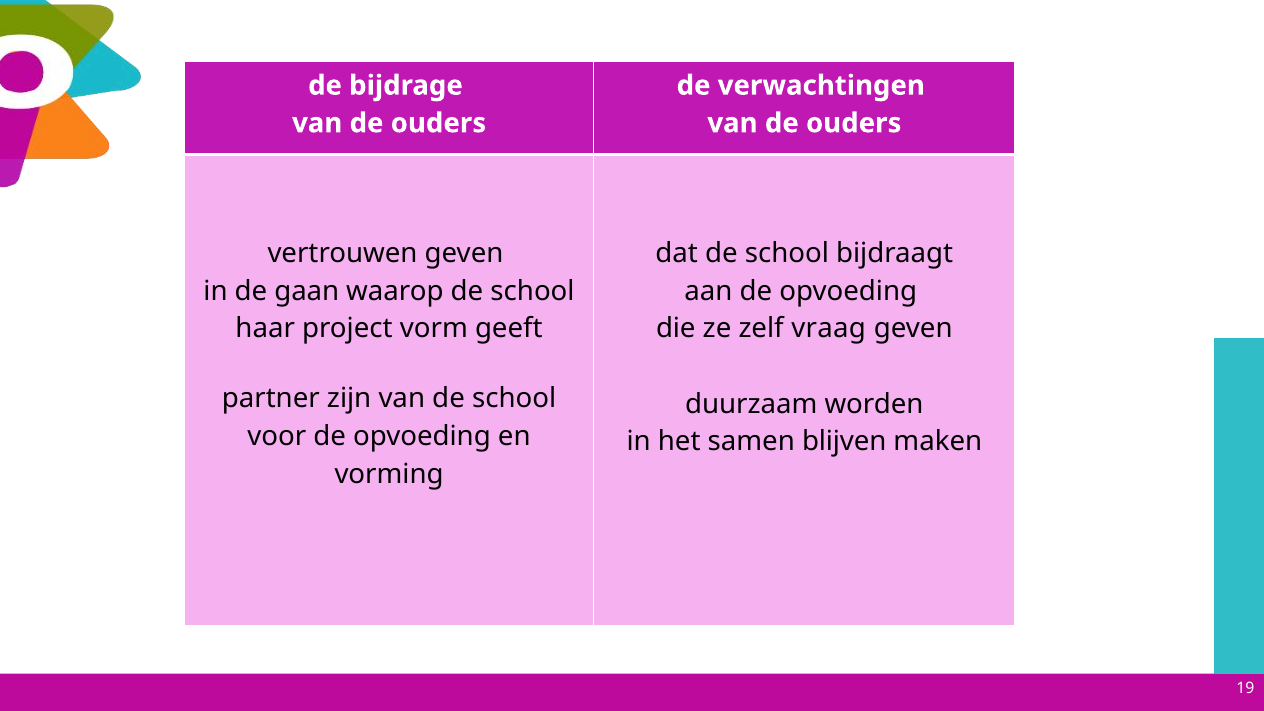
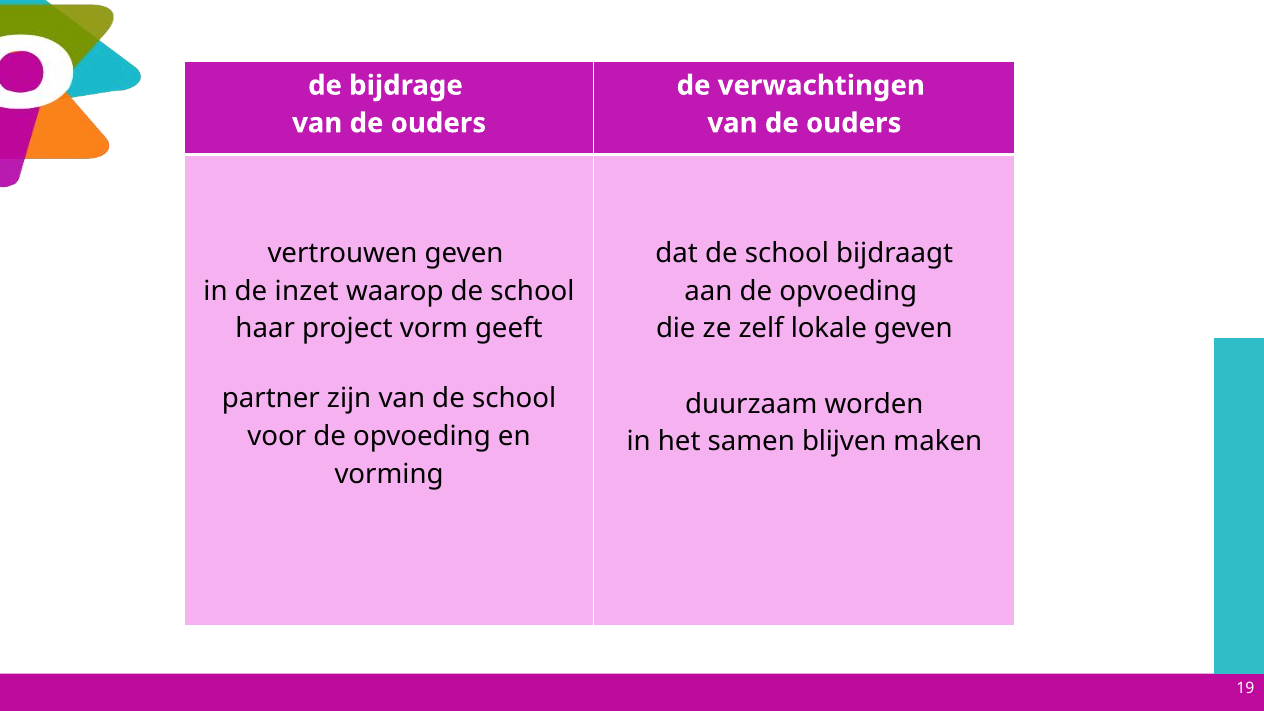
gaan: gaan -> inzet (307, 291)
vraag: vraag -> lokale (829, 329)
